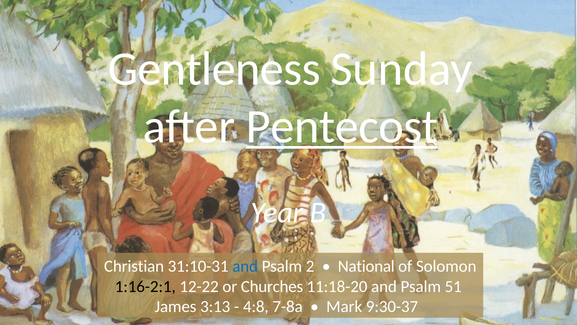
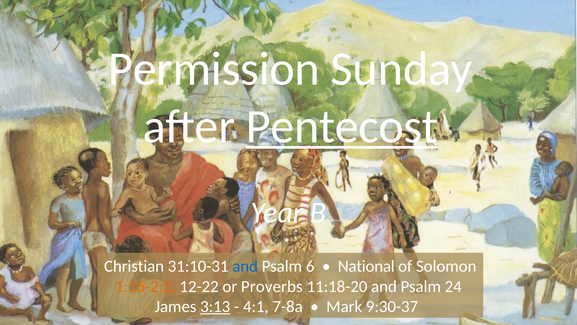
Gentleness: Gentleness -> Permission (214, 69)
2: 2 -> 6 (310, 266)
1:16-2:1 colour: black -> orange (145, 286)
Churches: Churches -> Proverbs (272, 286)
51: 51 -> 24 (453, 286)
3:13 underline: none -> present (215, 306)
4:8: 4:8 -> 4:1 (256, 306)
